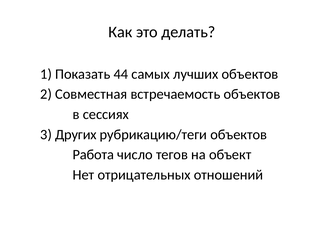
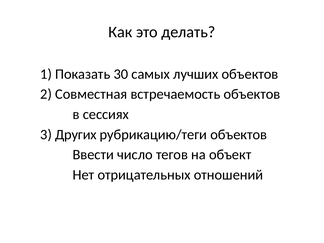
44: 44 -> 30 (121, 74)
Работа: Работа -> Ввести (93, 155)
